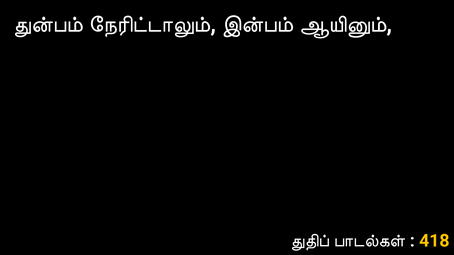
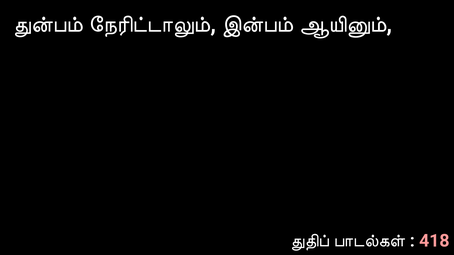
418 colour: yellow -> pink (434, 241)
